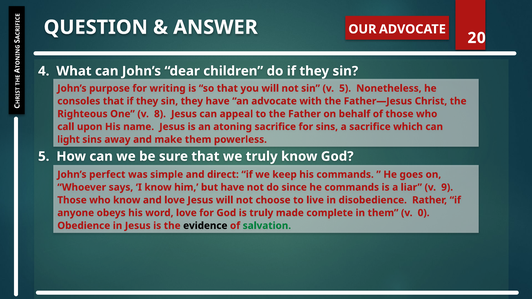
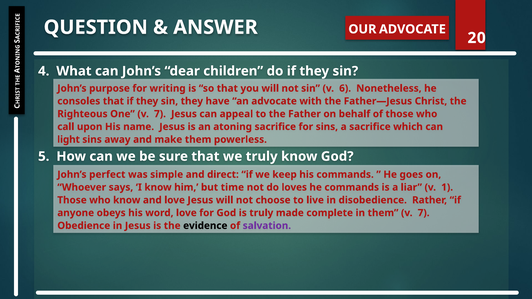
v 5: 5 -> 6 (345, 88)
One v 8: 8 -> 7 (160, 114)
but have: have -> time (232, 187)
since: since -> loves (294, 187)
9: 9 -> 1 (447, 187)
them v 0: 0 -> 7 (424, 213)
salvation colour: green -> purple (267, 226)
